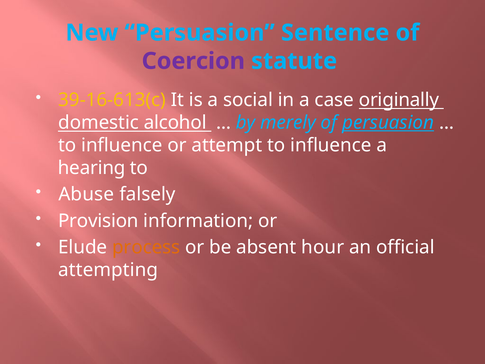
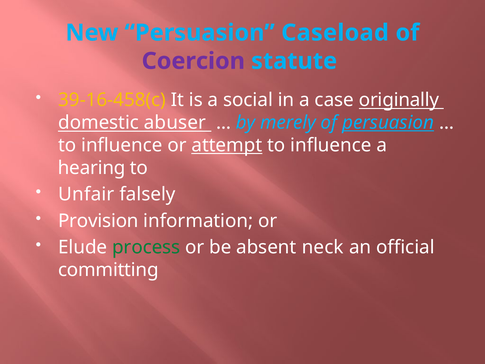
Sentence: Sentence -> Caseload (335, 33)
39-16-613(c: 39-16-613(c -> 39-16-458(c (112, 100)
alcohol: alcohol -> abuser (175, 123)
attempt underline: none -> present (227, 145)
Abuse: Abuse -> Unfair (86, 194)
process colour: orange -> green (146, 247)
hour: hour -> neck (323, 247)
attempting: attempting -> committing (108, 270)
